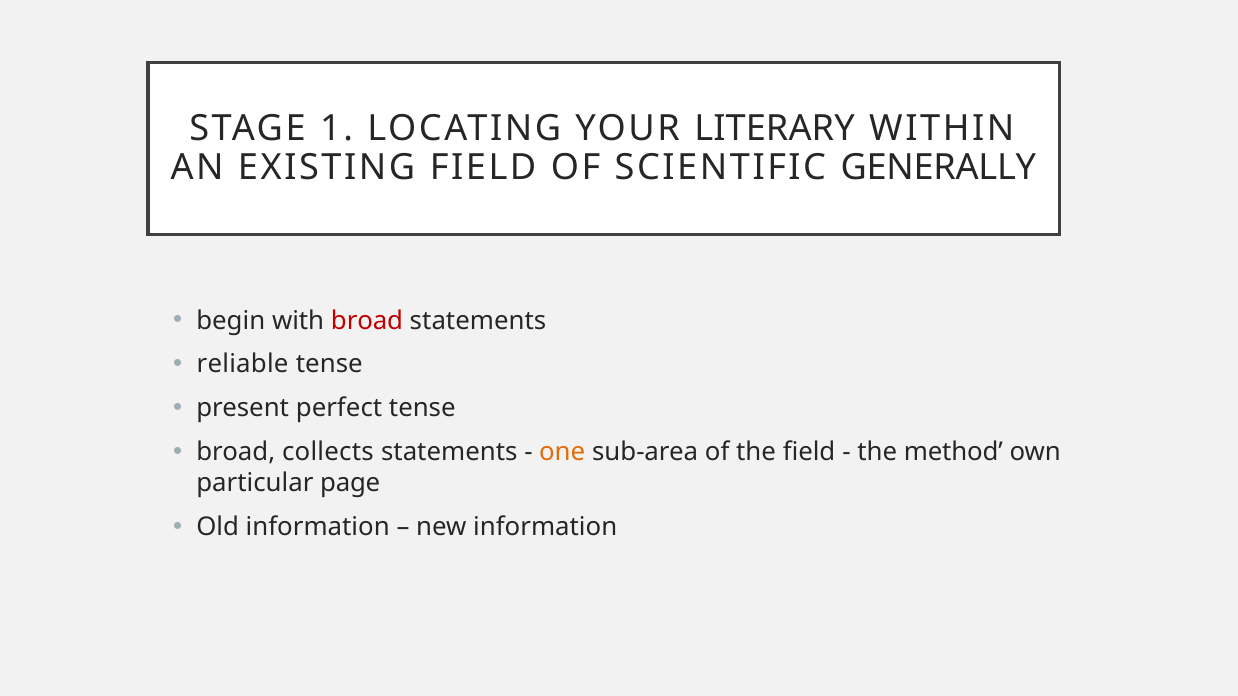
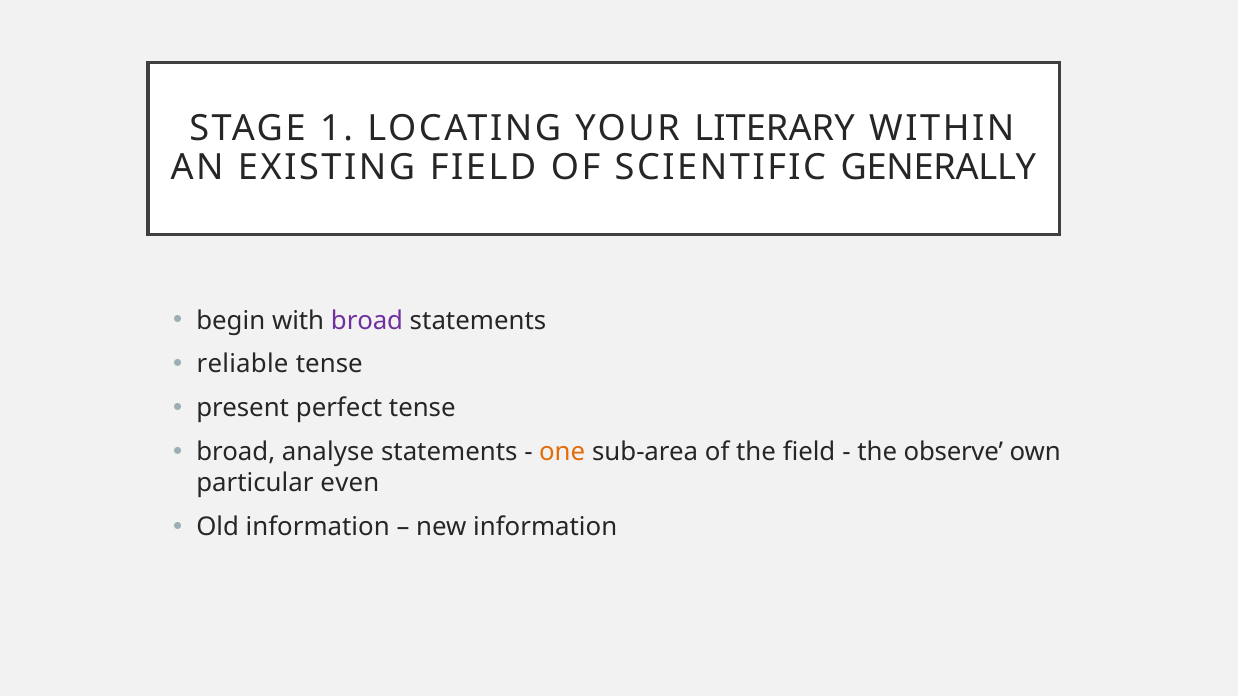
broad colour: red -> purple (367, 321)
collects: collects -> analyse (328, 452)
method: method -> observe (953, 452)
page: page -> even (350, 483)
